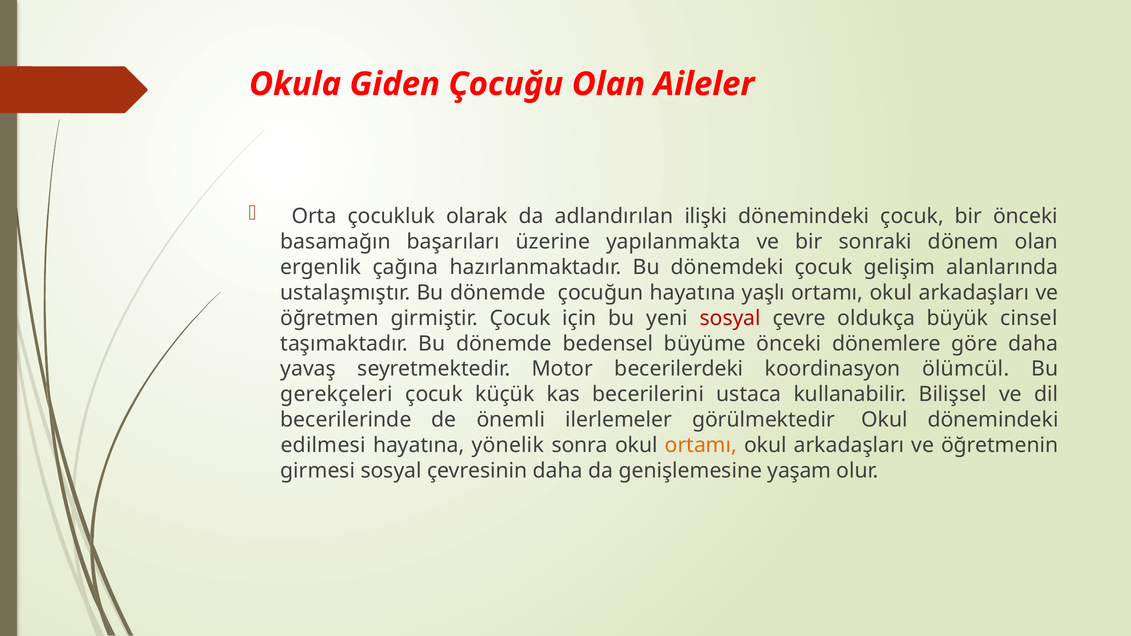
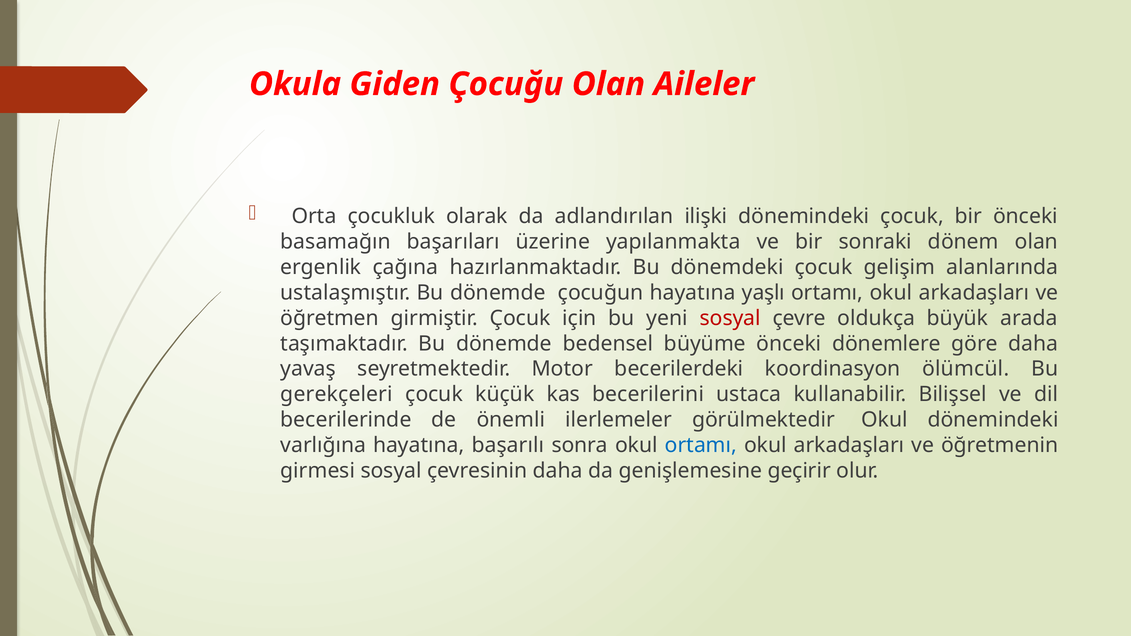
cinsel: cinsel -> arada (1029, 318)
edilmesi: edilmesi -> varlığına (323, 445)
yönelik: yönelik -> başarılı (508, 445)
ortamı colour: orange -> blue (701, 445)
yaşam: yaşam -> geçirir (799, 471)
